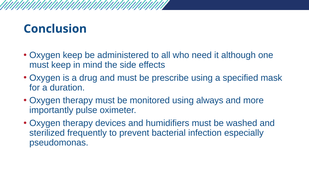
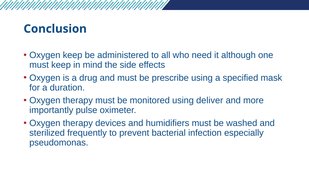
always: always -> deliver (210, 100)
